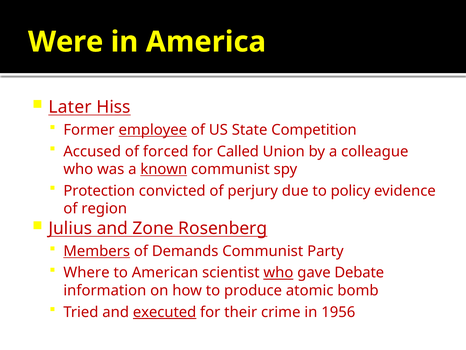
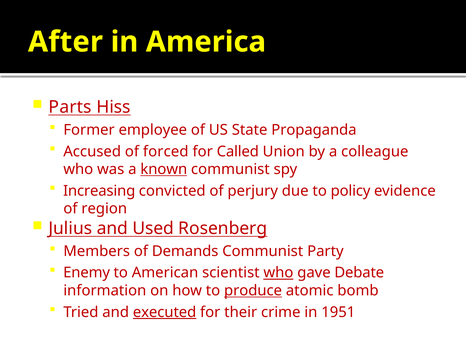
Were: Were -> After (65, 42)
Later: Later -> Parts (70, 107)
employee underline: present -> none (153, 130)
Competition: Competition -> Propaganda (314, 130)
Protection: Protection -> Increasing (99, 191)
Zone: Zone -> Used (153, 228)
Members underline: present -> none (97, 251)
Where: Where -> Enemy (87, 272)
produce underline: none -> present (253, 290)
1956: 1956 -> 1951 (338, 312)
